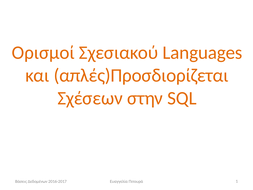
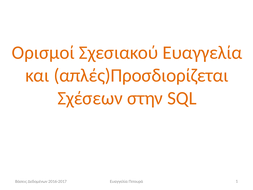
Σχεσιακού Languages: Languages -> Ευαγγελία (202, 52)
